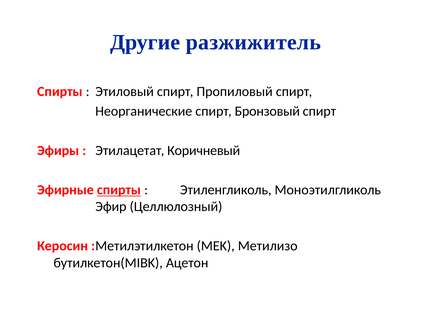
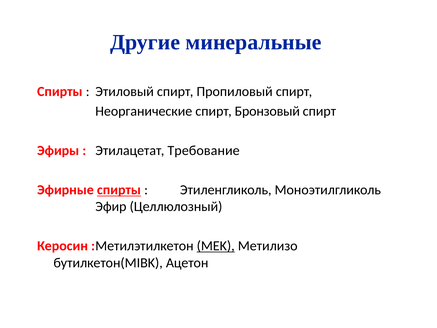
разжижитель: разжижитель -> минеральные (254, 42)
Коричневый: Коричневый -> Требование (204, 151)
MEK underline: none -> present (216, 246)
